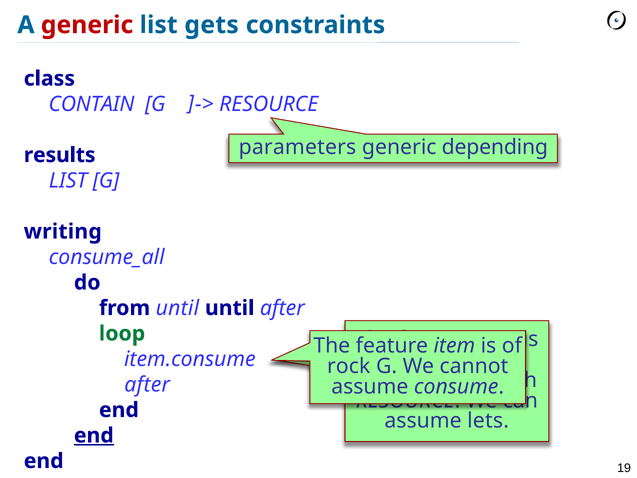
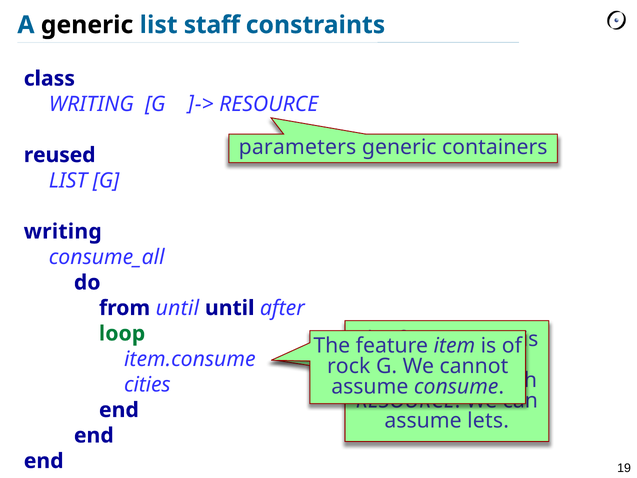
generic colour: red -> black (87, 25)
gets: gets -> staff (212, 25)
CONTAIN: CONTAIN -> WRITING (91, 104)
depending: depending -> containers (495, 147)
results: results -> reused (60, 155)
after: after -> cities (147, 384)
end underline: present -> none (94, 435)
